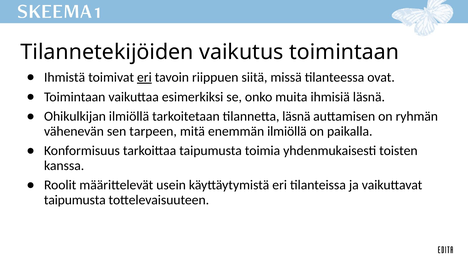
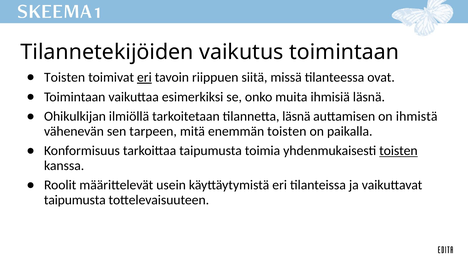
Ihmistä: Ihmistä -> Toisten (65, 77)
ryhmän: ryhmän -> ihmistä (417, 117)
enemmän ilmiöllä: ilmiöllä -> toisten (287, 131)
toisten underline: none -> present (398, 151)
